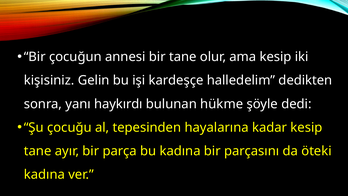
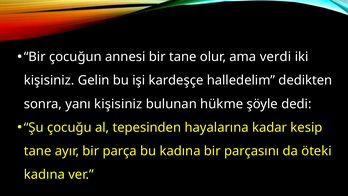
ama kesip: kesip -> verdi (276, 57)
yanı haykırdı: haykırdı -> kişisiniz (118, 104)
